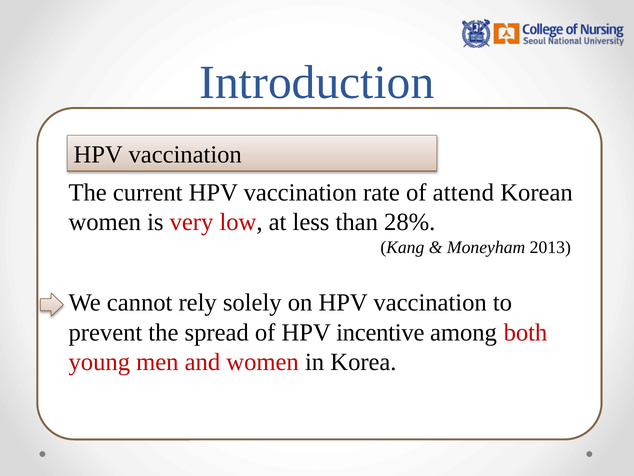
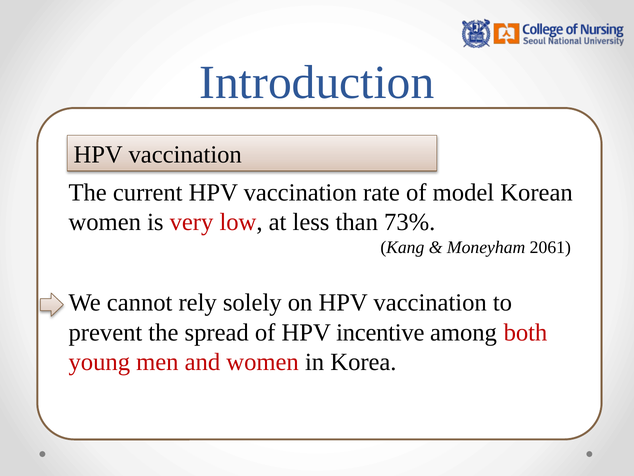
attend: attend -> model (463, 192)
28%: 28% -> 73% (410, 222)
2013: 2013 -> 2061 (550, 247)
